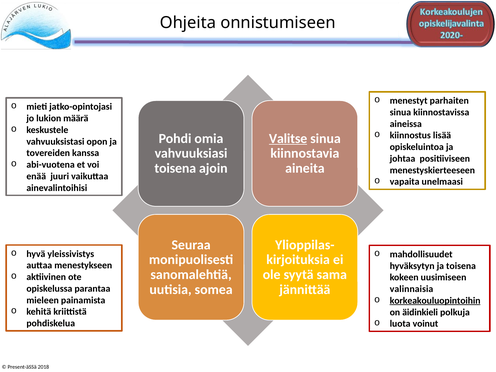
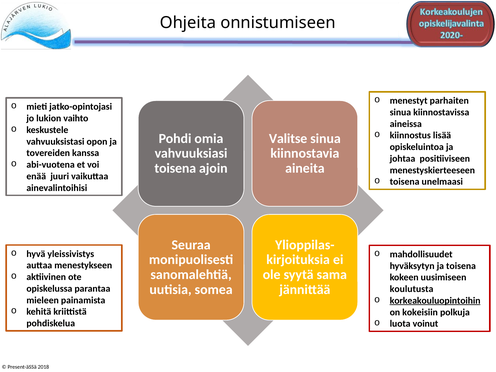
määrä: määrä -> vaihto (76, 118)
Valitse underline: present -> none (288, 138)
vapaita: vapaita -> toisena (405, 182)
valinnaisia: valinnaisia -> koulutusta (412, 289)
äidinkieli: äidinkieli -> kokeisiin (420, 312)
